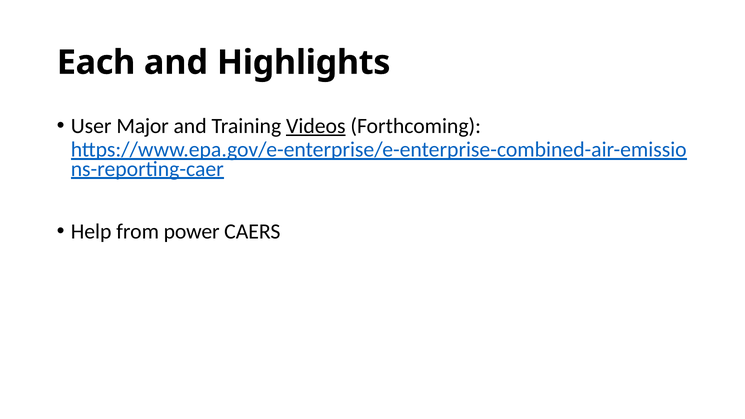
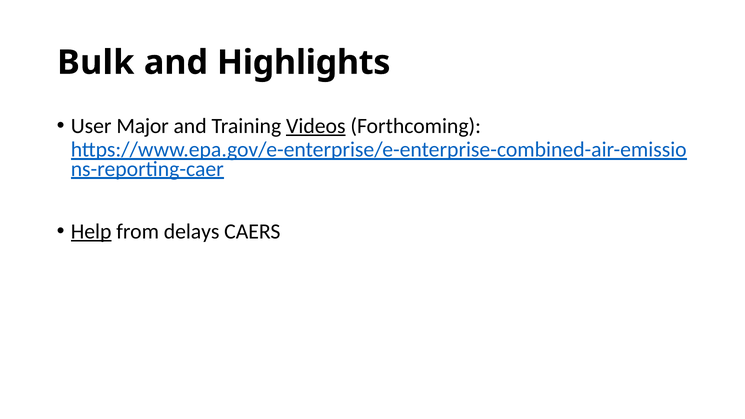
Each: Each -> Bulk (96, 63)
Help underline: none -> present (91, 231)
power: power -> delays (192, 231)
